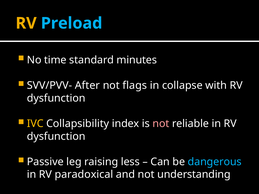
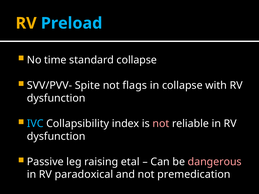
standard minutes: minutes -> collapse (137, 60)
After: After -> Spite (87, 85)
IVC colour: yellow -> light blue (35, 124)
less: less -> etal (130, 162)
dangerous colour: light blue -> pink (215, 162)
understanding: understanding -> premedication (194, 175)
